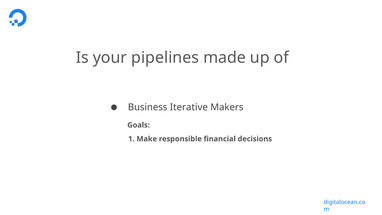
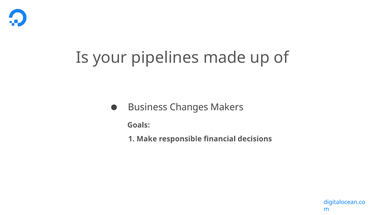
Iterative: Iterative -> Changes (189, 107)
